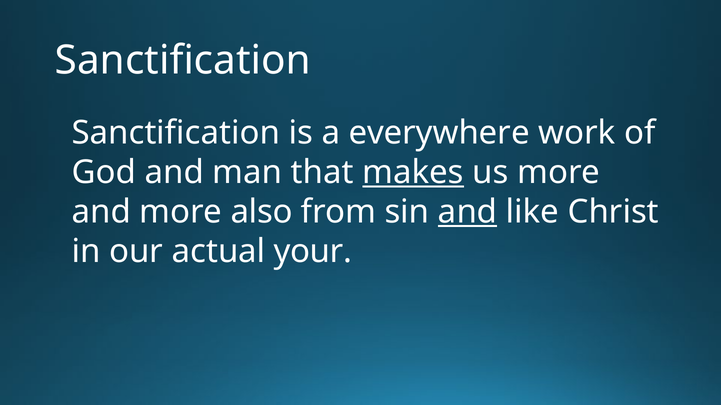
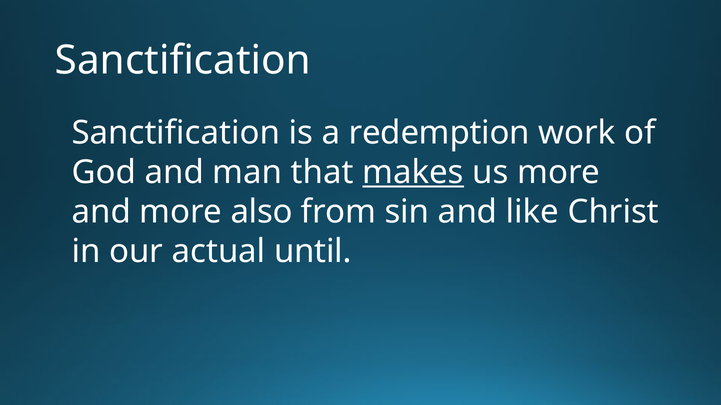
everywhere: everywhere -> redemption (439, 133)
and underline: present -> none (468, 212)
your: your -> until (313, 252)
